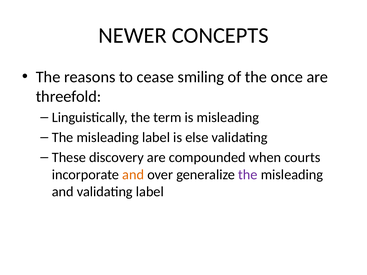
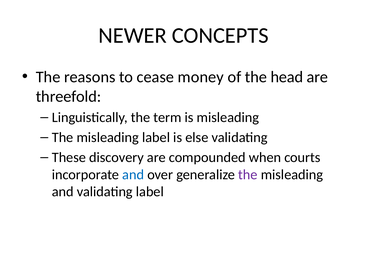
smiling: smiling -> money (201, 77)
once: once -> head (287, 77)
and colour: orange -> blue (133, 175)
